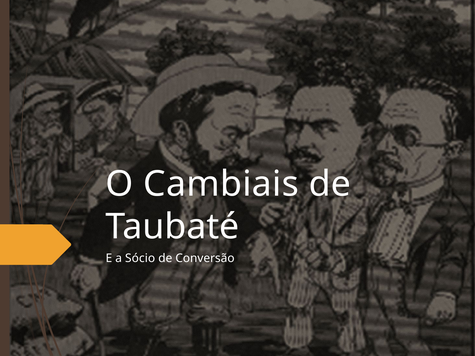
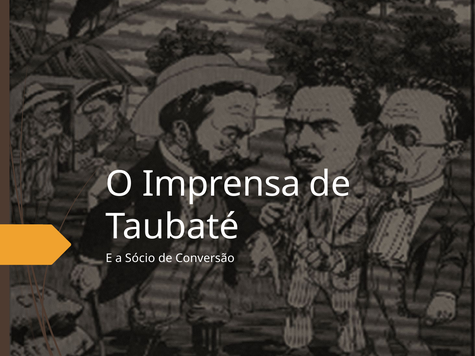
Cambiais: Cambiais -> Imprensa (221, 184)
